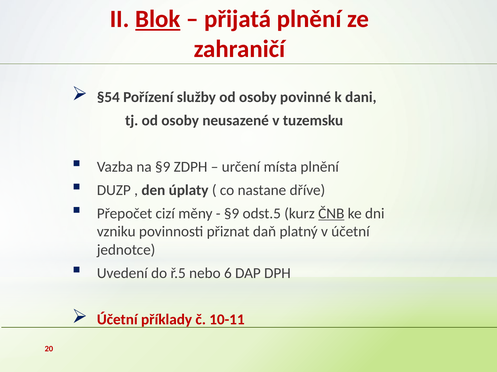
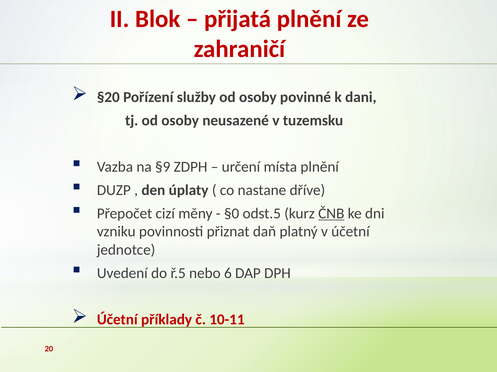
Blok underline: present -> none (158, 19)
§54: §54 -> §20 (108, 97)
§9: §9 -> §0 (232, 214)
